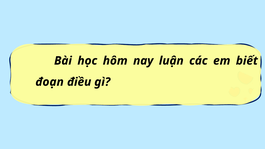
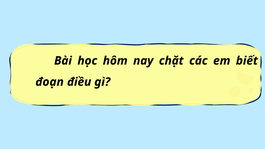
luận: luận -> chặt (171, 61)
